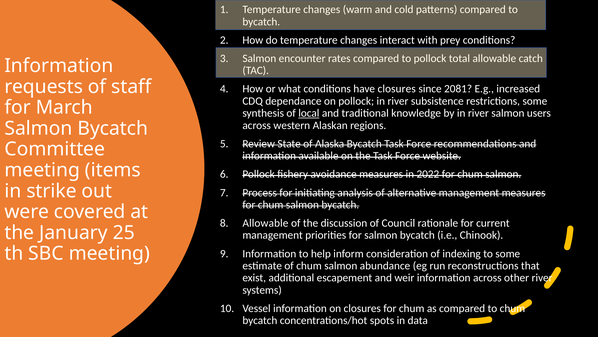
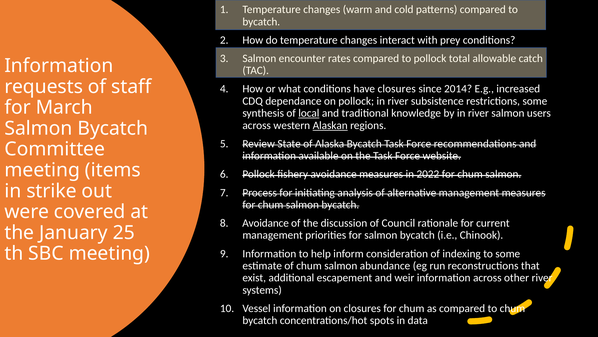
2081: 2081 -> 2014 (458, 89)
Alaskan underline: none -> present (330, 125)
Allowable: Allowable -> Avoidance (266, 223)
